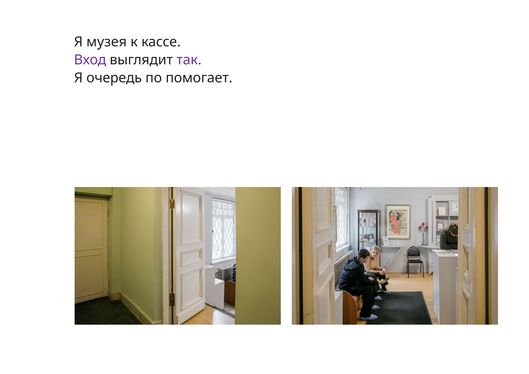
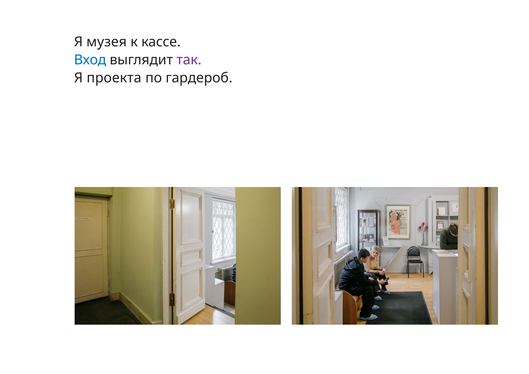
Вход colour: purple -> blue (90, 60)
очередь: очередь -> проекта (114, 78)
помогает: помогает -> гардероб (199, 78)
